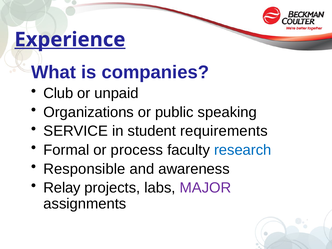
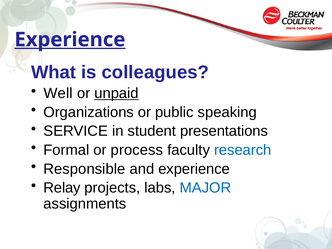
companies: companies -> colleagues (155, 72)
Club: Club -> Well (58, 93)
unpaid underline: none -> present (116, 93)
requirements: requirements -> presentations (224, 131)
and awareness: awareness -> experience (194, 169)
MAJOR colour: purple -> blue (205, 188)
